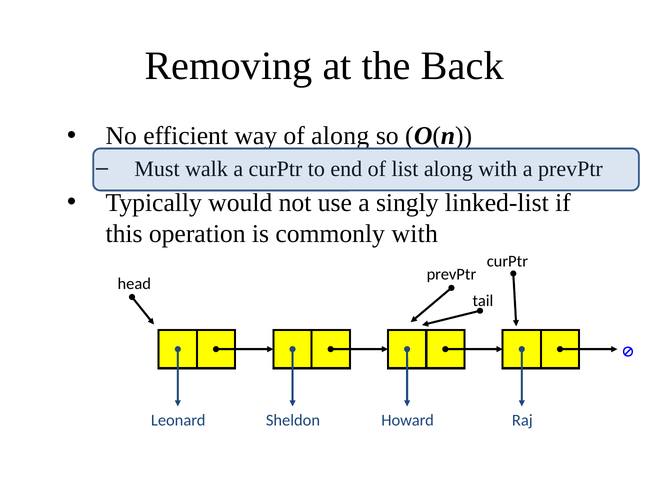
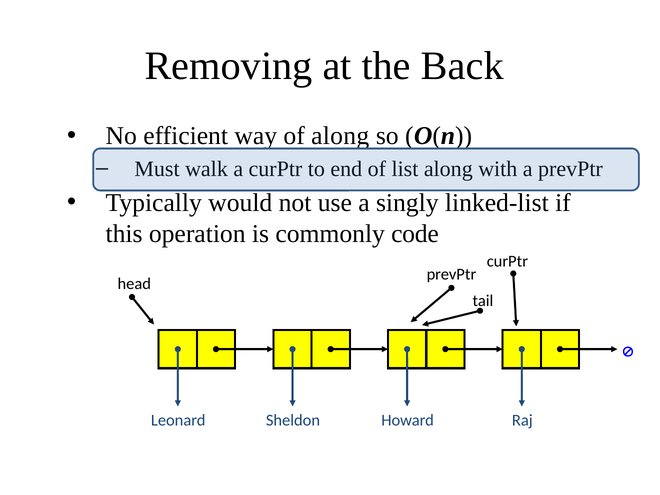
commonly with: with -> code (415, 234)
